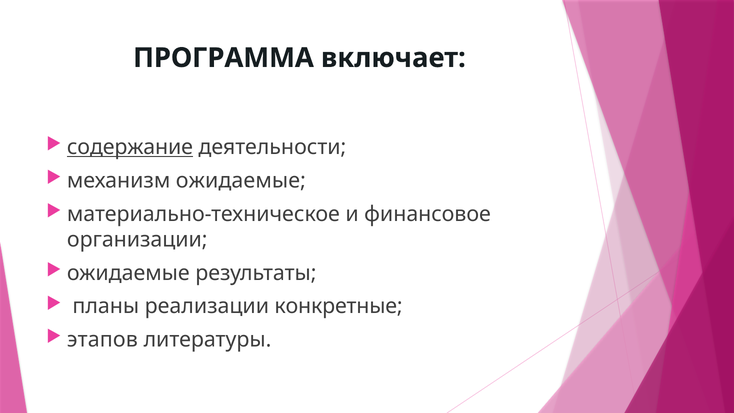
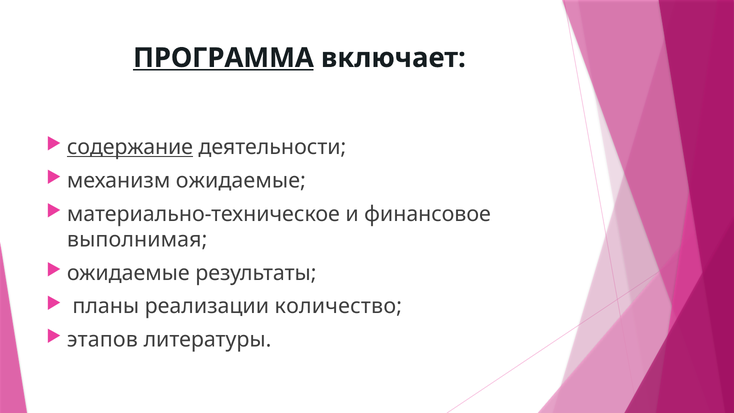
ПРОГРАММА underline: none -> present (223, 58)
организации: организации -> выполнимая (137, 240)
конкретные: конкретные -> количество (338, 306)
